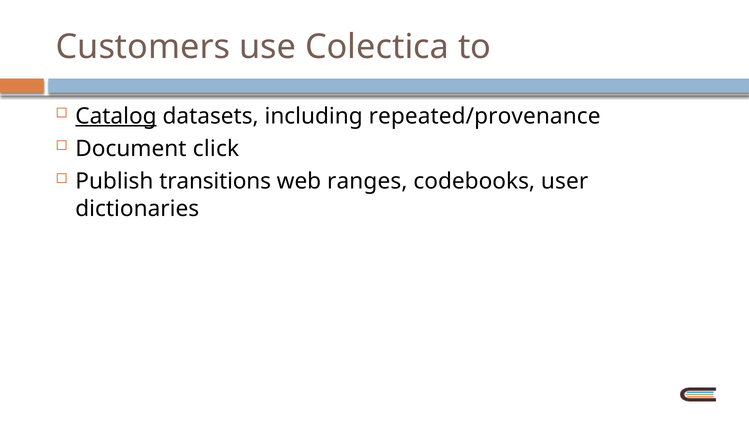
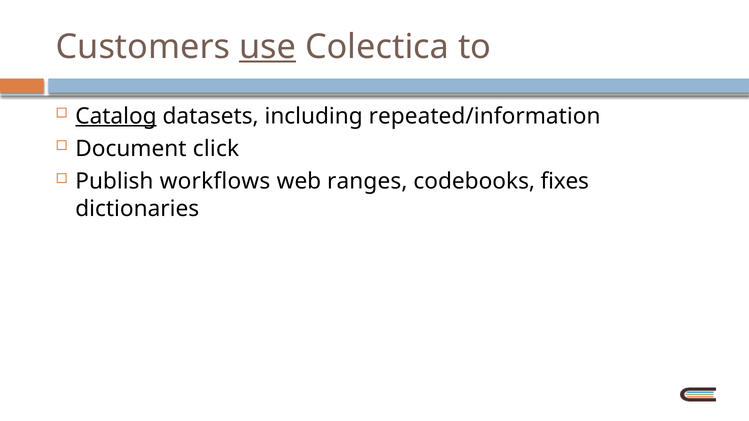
use underline: none -> present (268, 47)
repeated/provenance: repeated/provenance -> repeated/information (485, 116)
transitions: transitions -> workflows (215, 182)
user: user -> fixes (565, 182)
